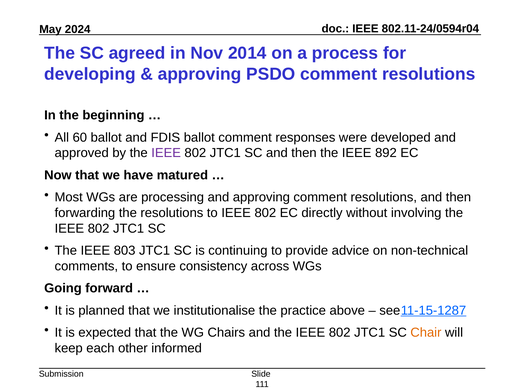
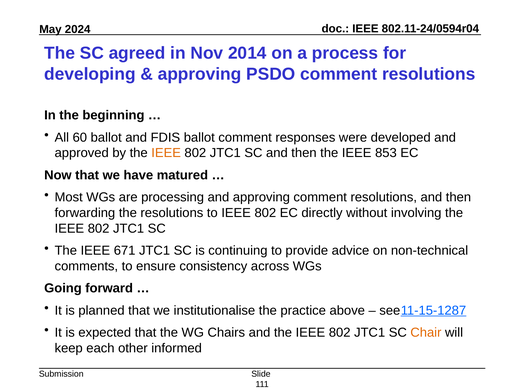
IEEE colour: purple -> orange (166, 153)
892: 892 -> 853 (386, 153)
803: 803 -> 671 (125, 251)
